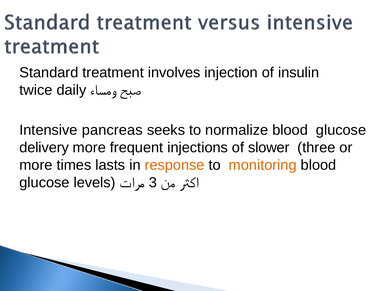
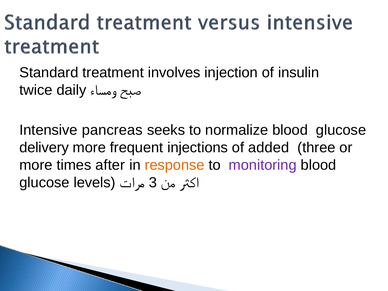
slower: slower -> added (269, 148)
lasts: lasts -> after (110, 165)
monitoring colour: orange -> purple (263, 165)
